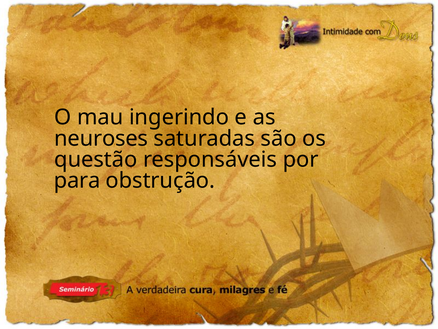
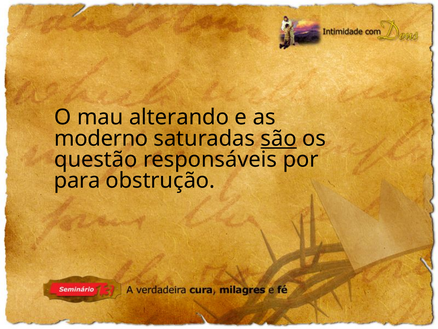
ingerindo: ingerindo -> alterando (179, 117)
neuroses: neuroses -> moderno (101, 138)
são underline: none -> present (279, 138)
